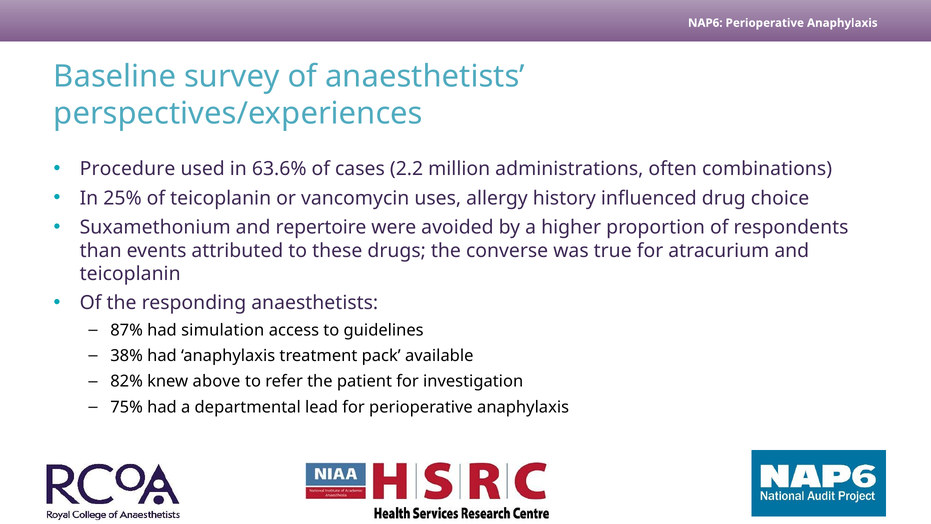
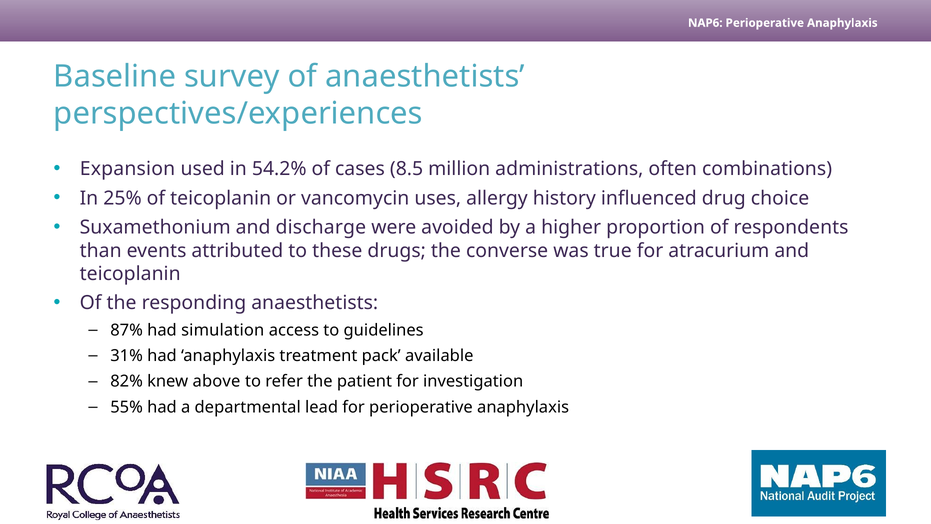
Procedure: Procedure -> Expansion (128, 169)
63.6%: 63.6% -> 54.2% (279, 169)
2.2: 2.2 -> 8.5 (407, 169)
repertoire: repertoire -> discharge (321, 227)
38%: 38% -> 31% (127, 356)
75%: 75% -> 55% (127, 407)
